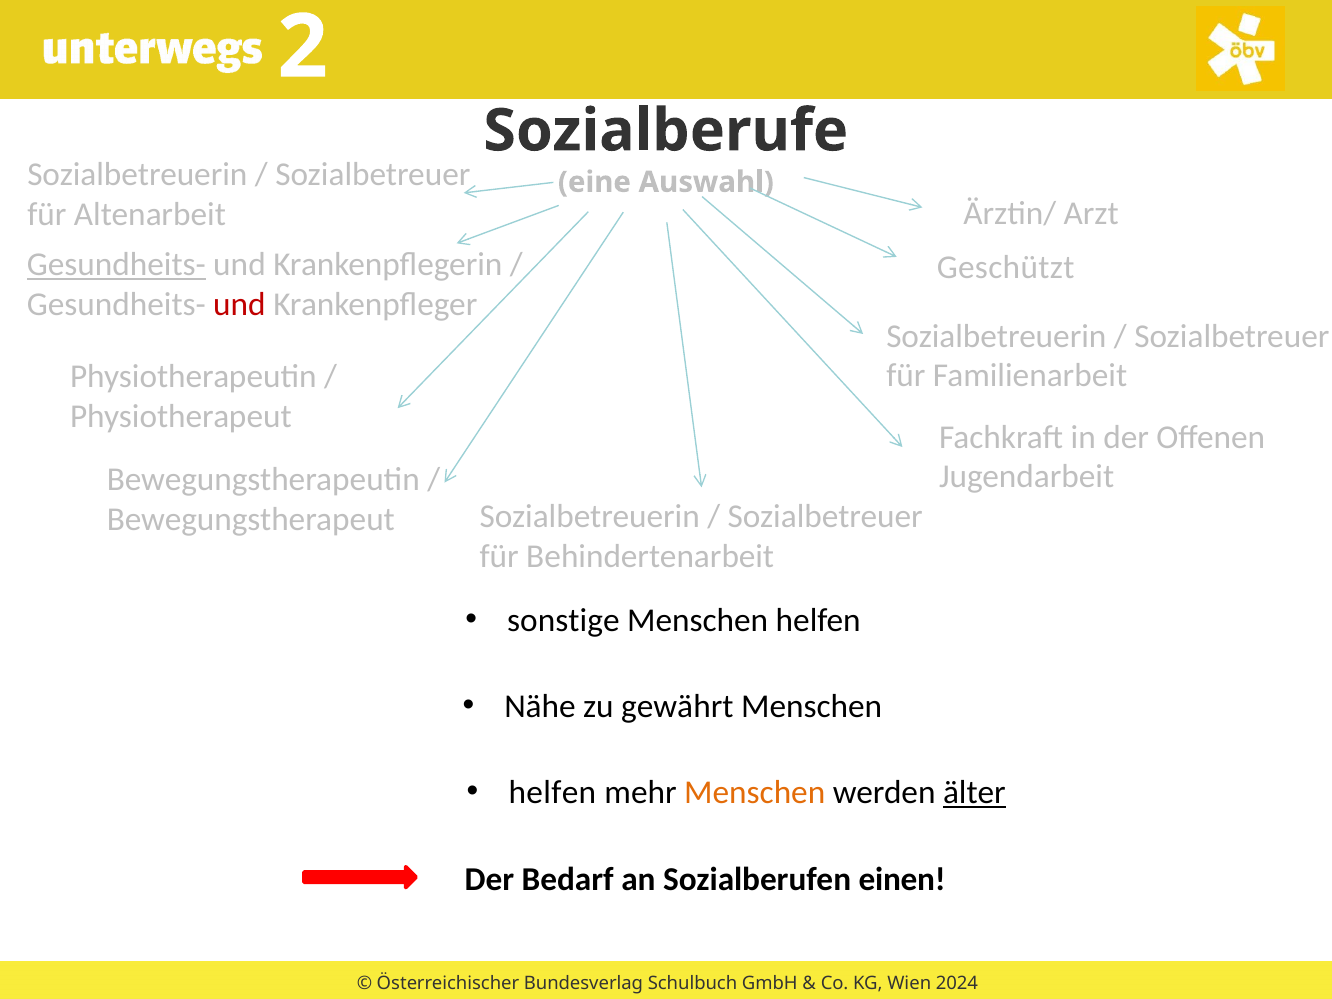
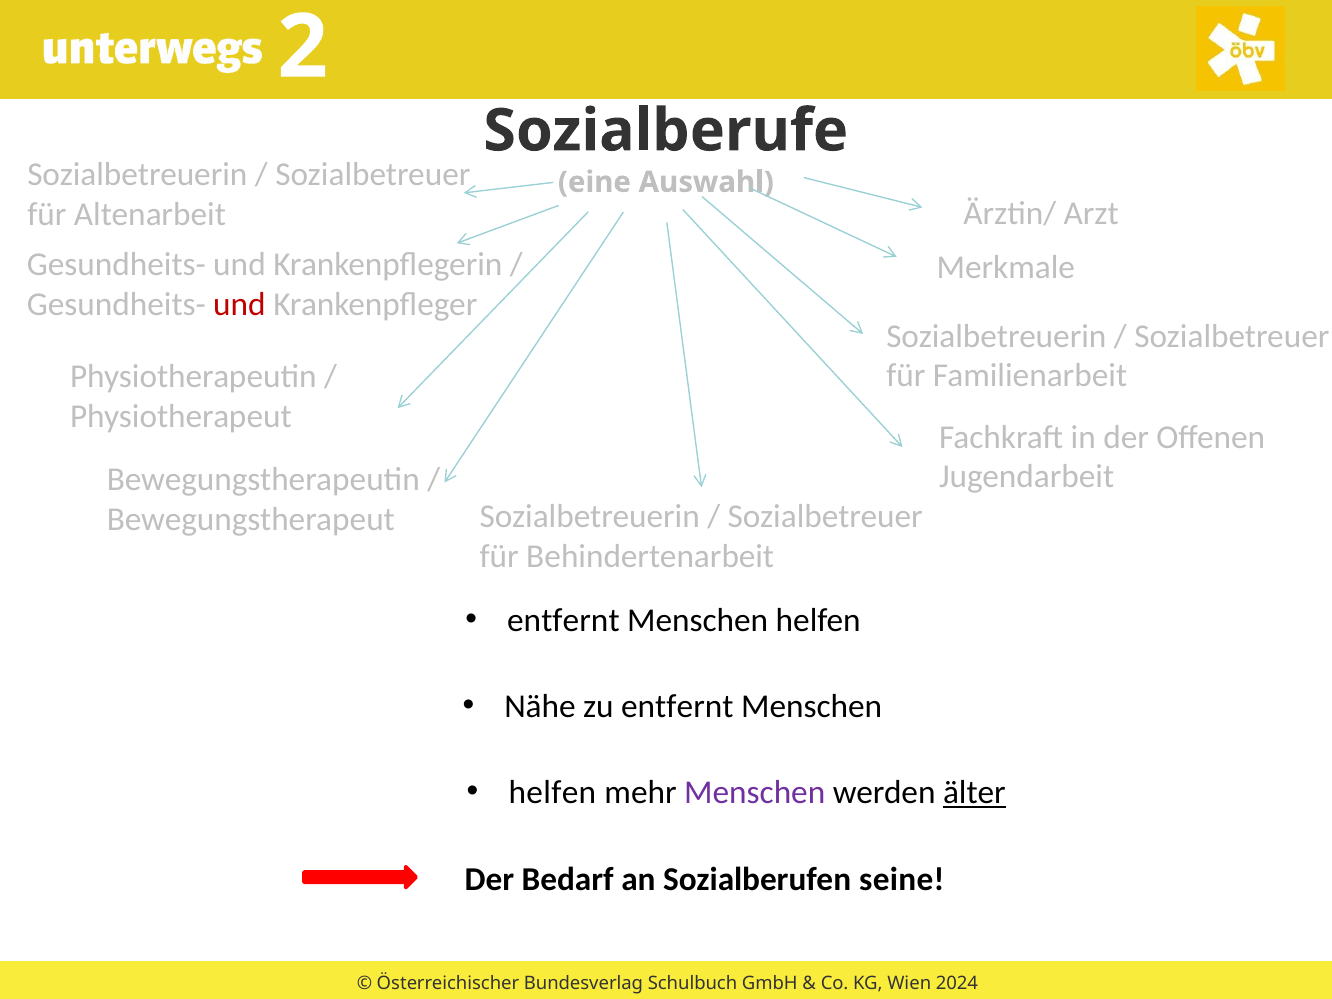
Gesundheits- underline: present -> none (116, 264)
Geschützt: Geschützt -> Merkmale (1006, 267)
sonstige: sonstige -> entfernt (563, 620)
zu gewährt: gewährt -> entfernt (677, 706)
Menschen colour: orange -> purple (755, 793)
einen: einen -> seine (902, 879)
